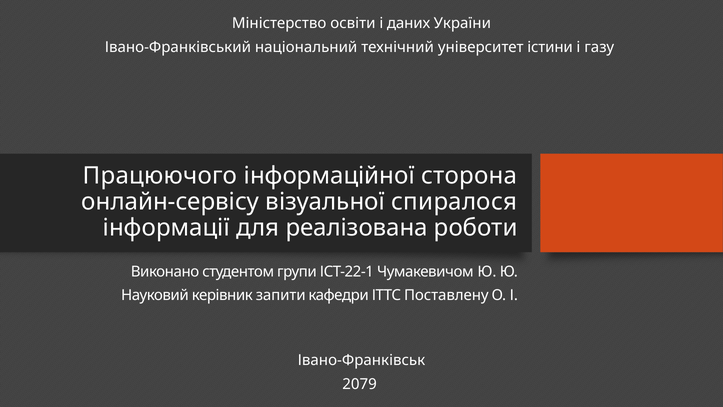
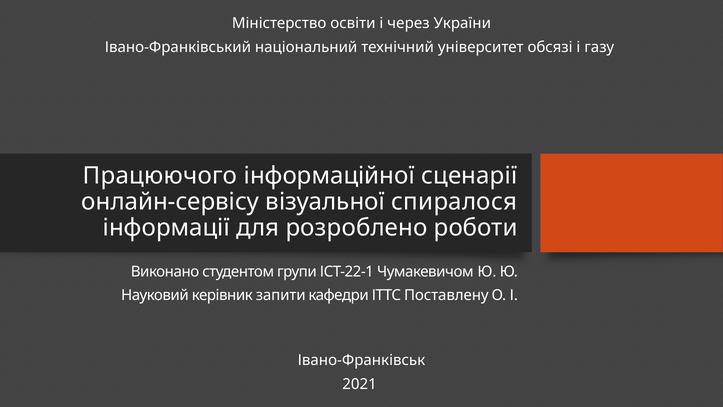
даних: даних -> через (408, 23)
істини: істини -> обсязі (550, 47)
сторона: сторона -> сценарії (469, 176)
реалізована: реалізована -> розроблено (357, 228)
2079: 2079 -> 2021 (360, 384)
